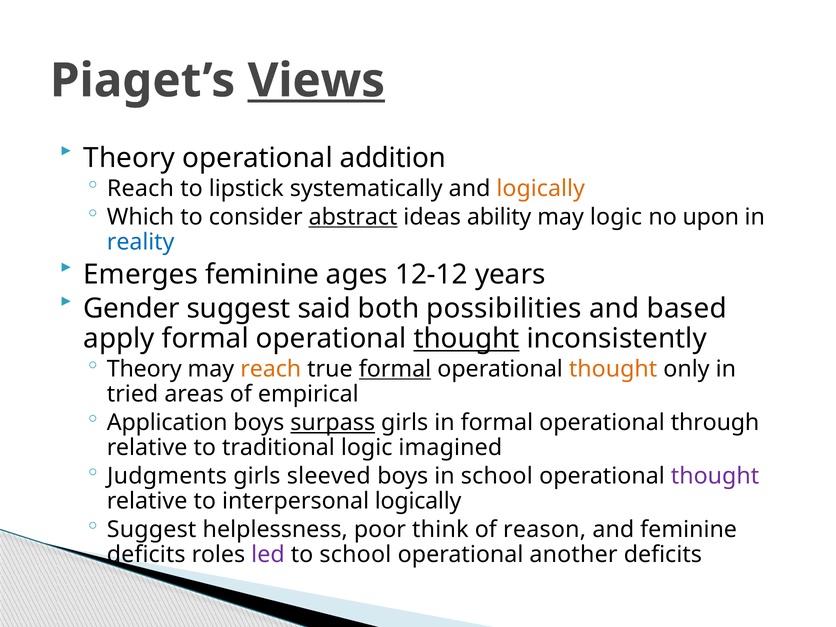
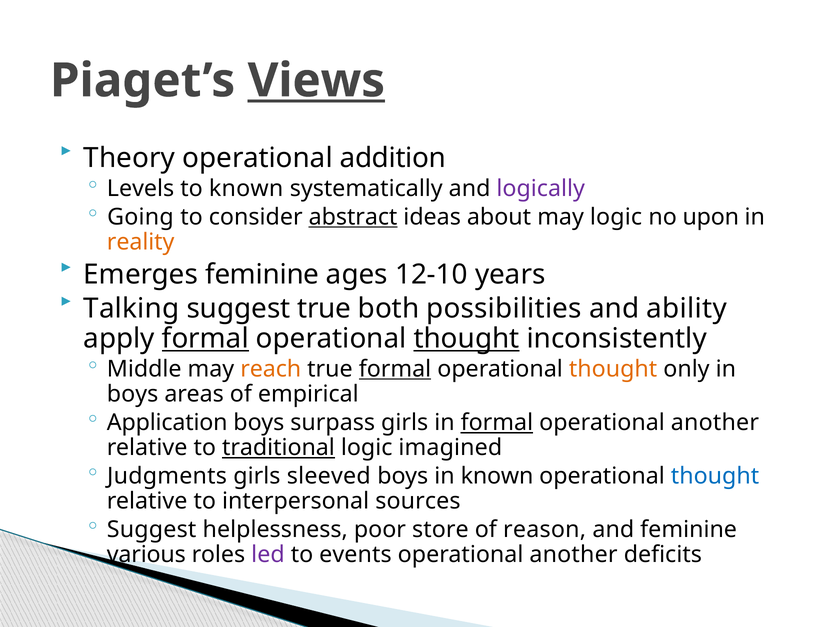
Reach: Reach -> Levels (141, 189)
to lipstick: lipstick -> known (246, 189)
logically colour: orange -> purple (541, 189)
Which: Which -> Going (140, 217)
ability: ability -> about (499, 217)
reality colour: blue -> orange (141, 242)
12-12: 12-12 -> 12-10 (431, 274)
Gender: Gender -> Talking (131, 309)
suggest said: said -> true (324, 309)
based: based -> ability (687, 309)
formal underline: none -> present (205, 339)
Theory: Theory -> Middle (144, 369)
tried: tried -> boys (133, 394)
surpass underline: present -> none (333, 423)
formal underline: none -> present (497, 423)
through: through -> another (715, 423)
traditional underline: none -> present (278, 448)
in school: school -> known (497, 476)
thought colour: purple -> blue (715, 476)
interpersonal logically: logically -> sources (418, 501)
think: think -> store (440, 530)
deficits: deficits -> various (146, 555)
to school: school -> events (355, 555)
